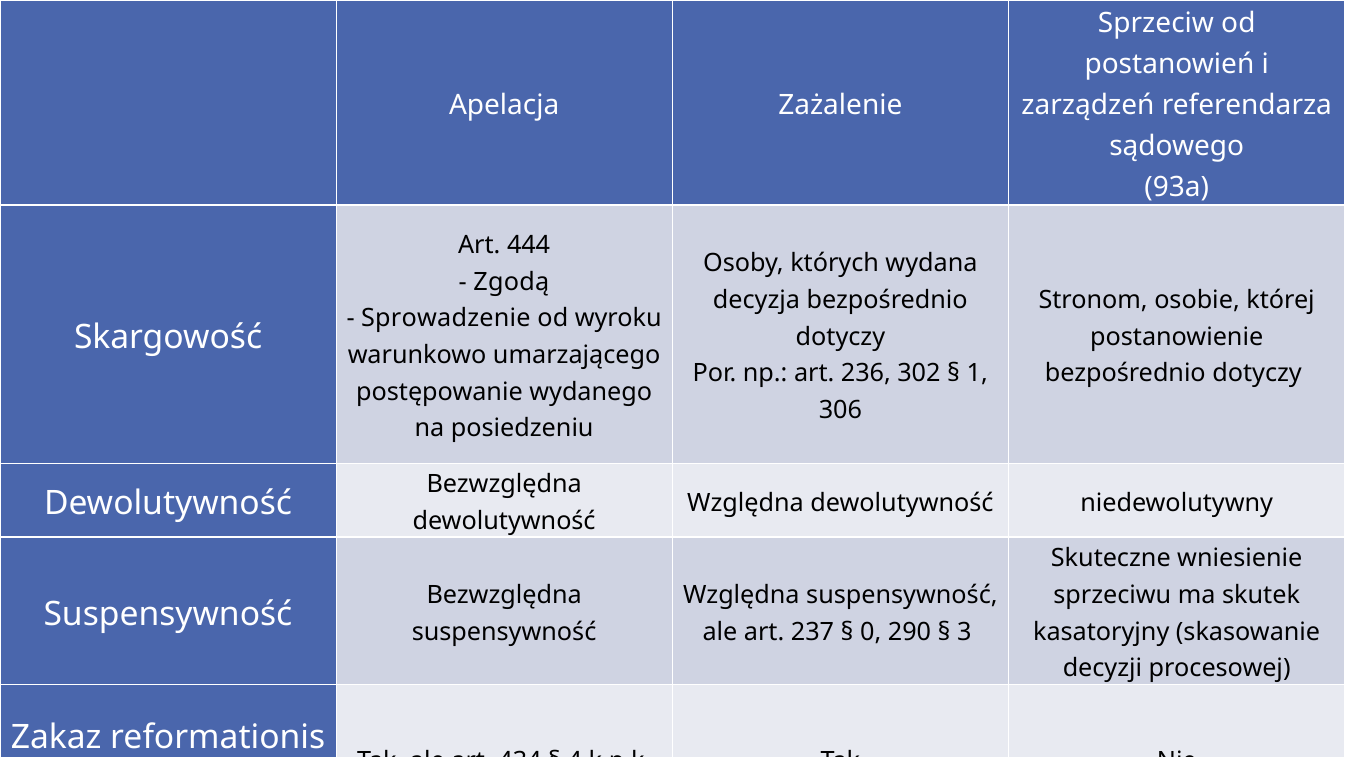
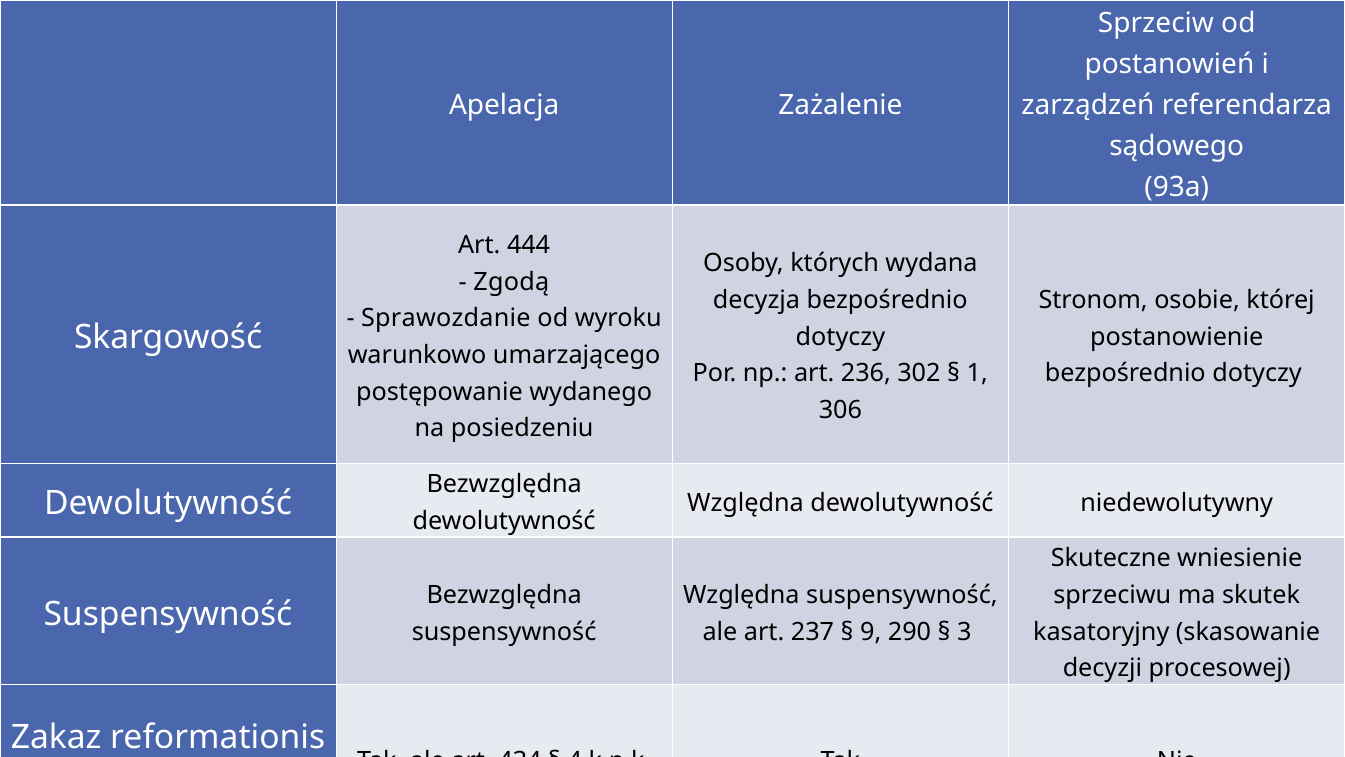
Sprowadzenie: Sprowadzenie -> Sprawozdanie (446, 318)
0: 0 -> 9 (871, 631)
